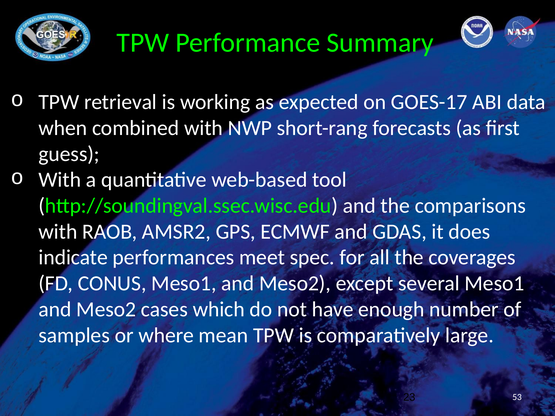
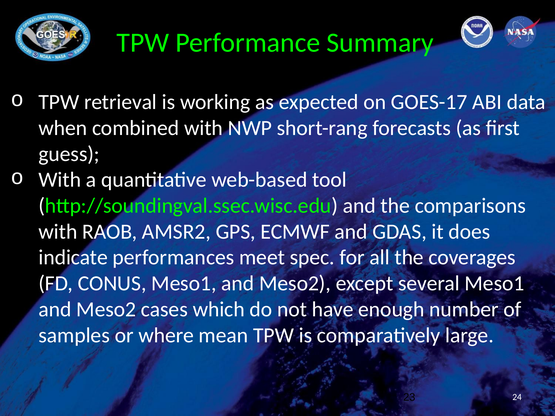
53: 53 -> 24 (517, 397)
